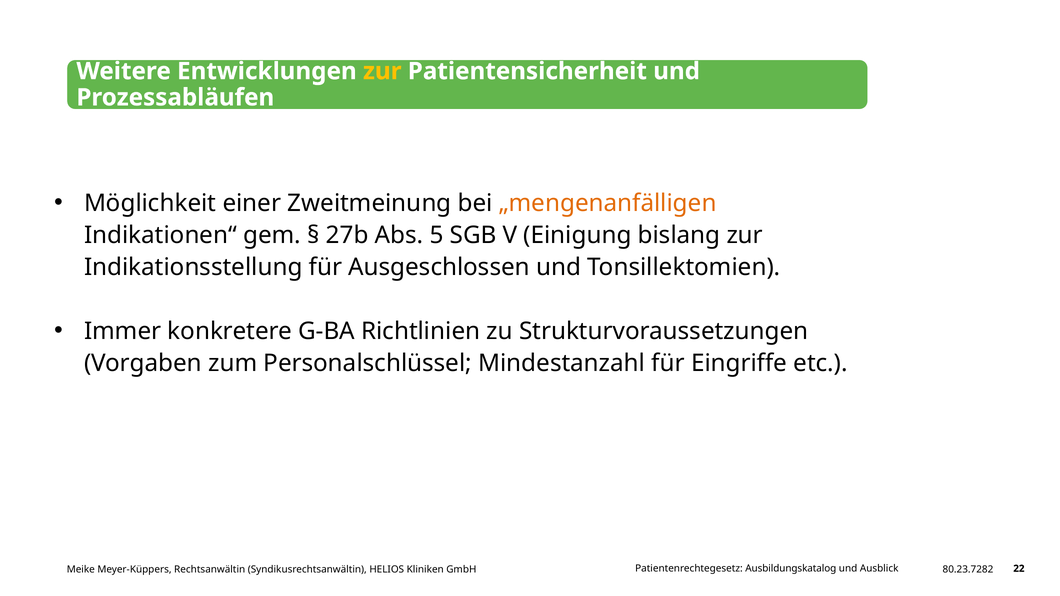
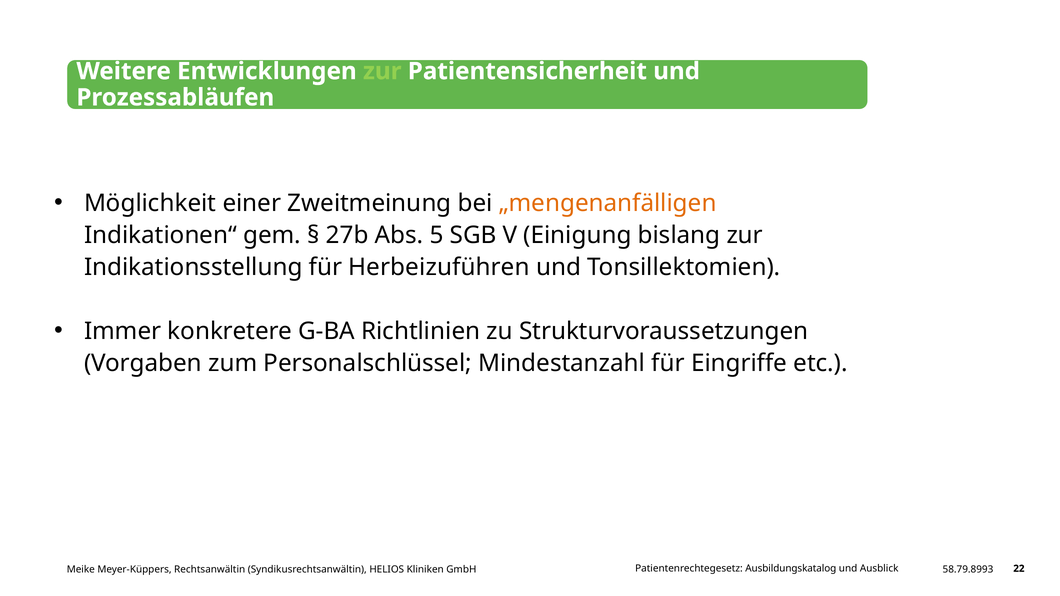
zur colour: yellow -> light green (382, 71)
Ausgeschlossen: Ausgeschlossen -> Herbeizuführen (439, 267)
80.23.7282: 80.23.7282 -> 58.79.8993 (968, 570)
